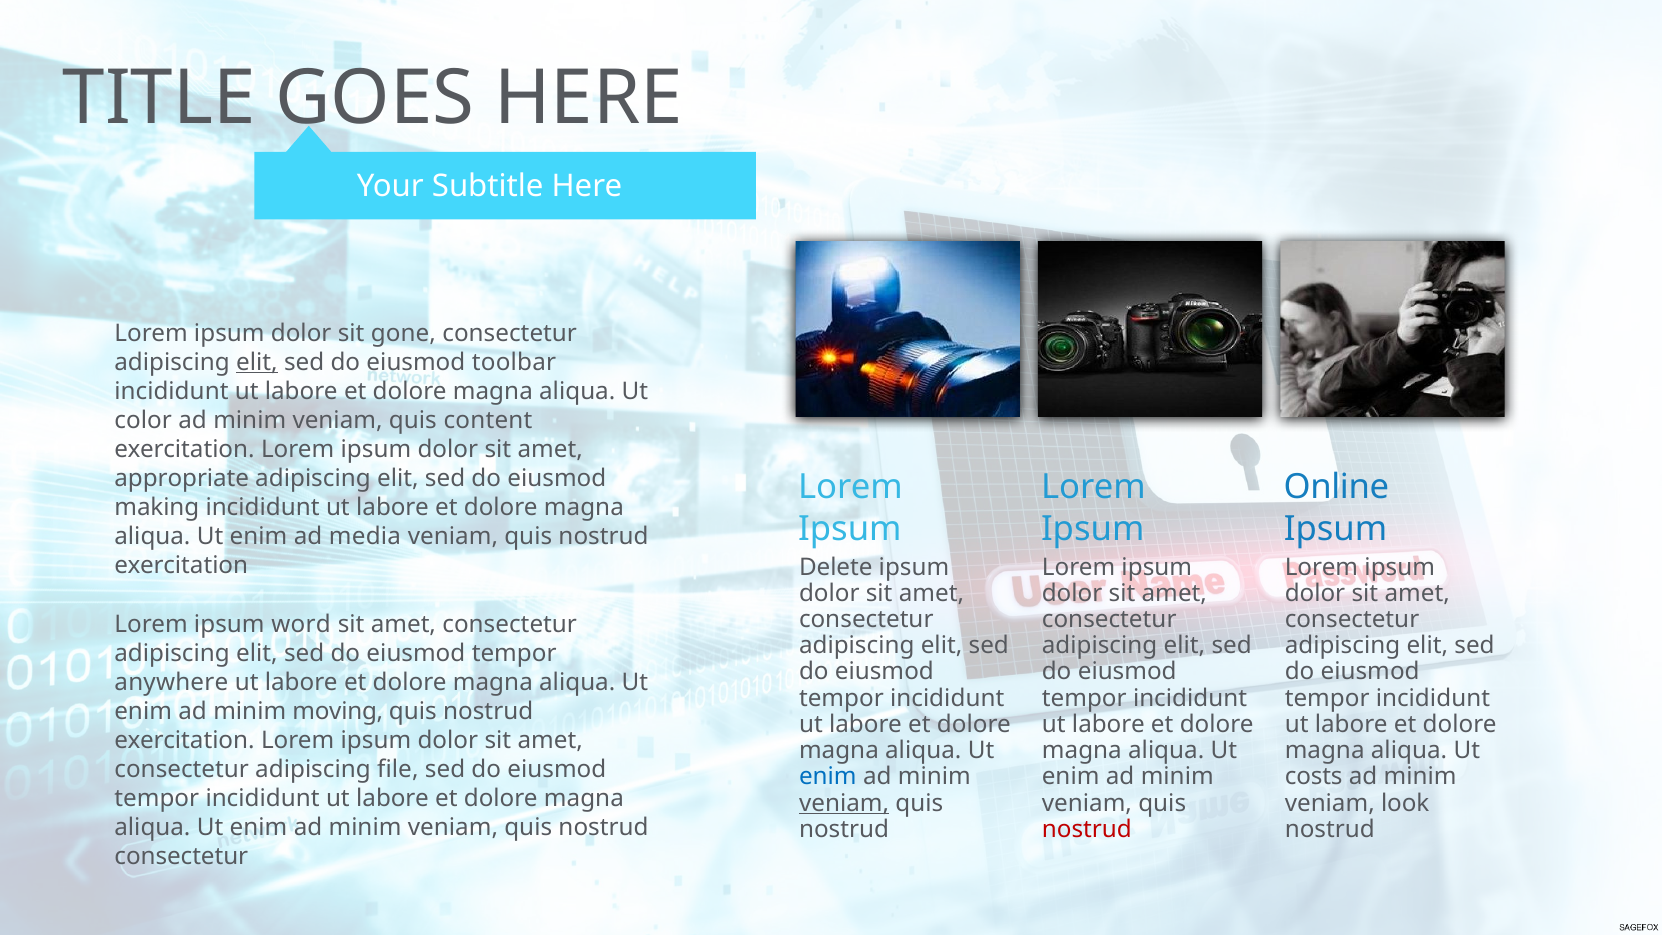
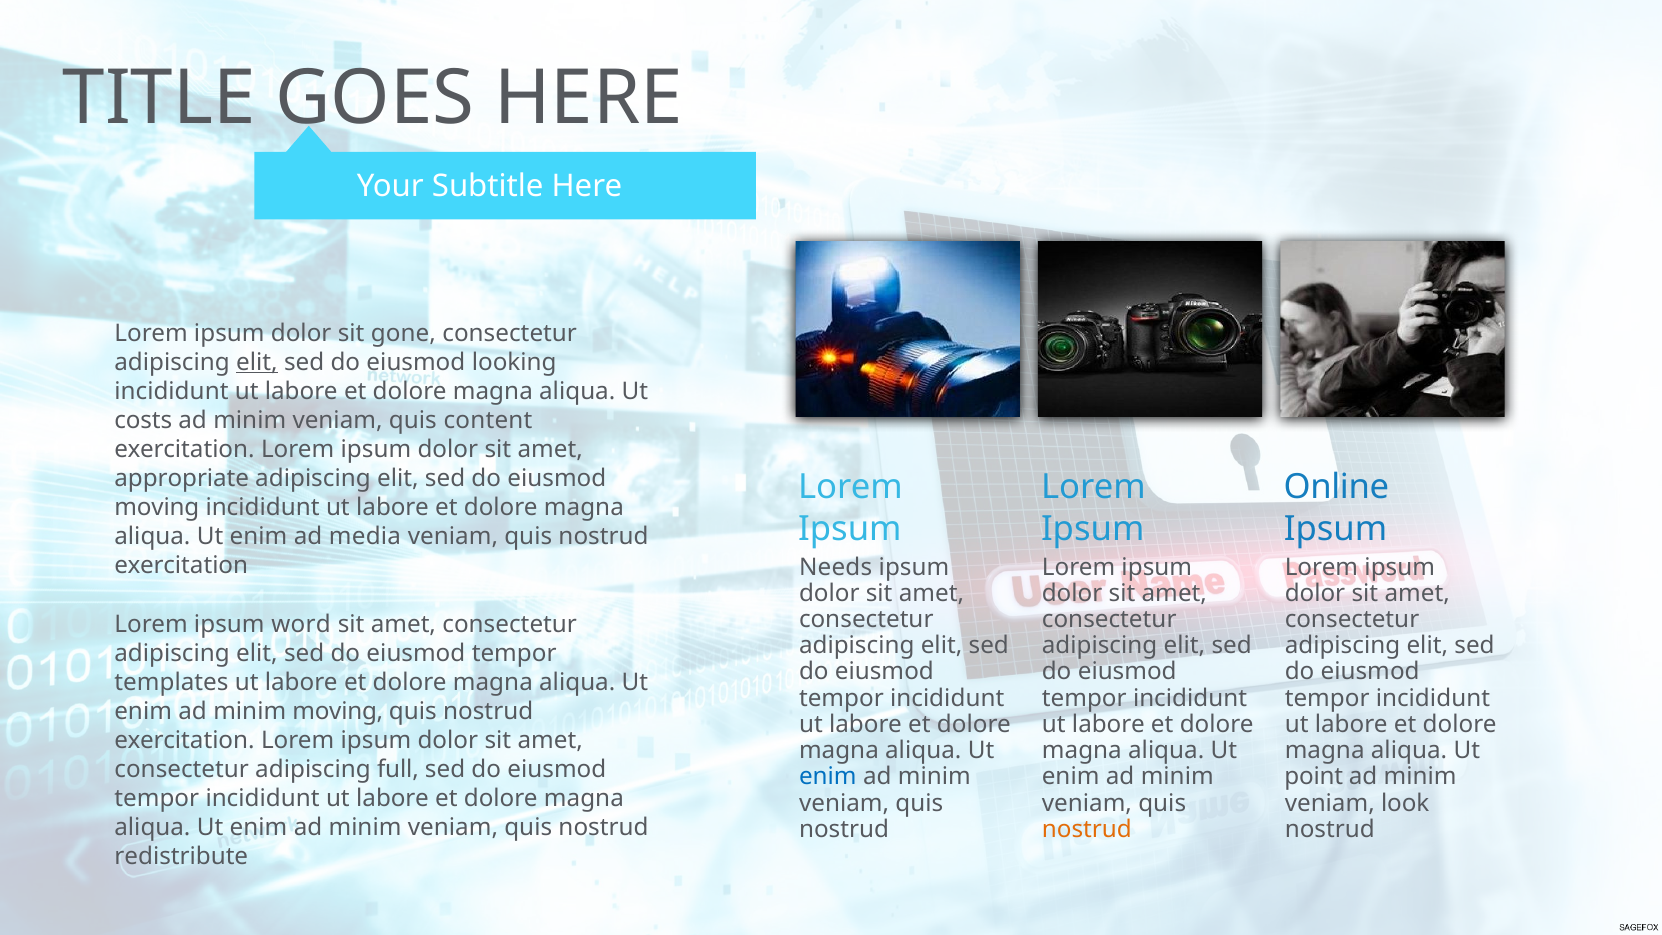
toolbar: toolbar -> looking (514, 362)
color: color -> costs (143, 420)
making: making -> moving (157, 508)
Delete: Delete -> Needs (836, 567)
anywhere: anywhere -> templates (171, 682)
file: file -> full (398, 770)
costs: costs -> point (1314, 777)
veniam underline: present -> none (844, 803)
nostrud colour: red -> orange (1087, 829)
consectetur: consectetur -> redistribute (181, 857)
